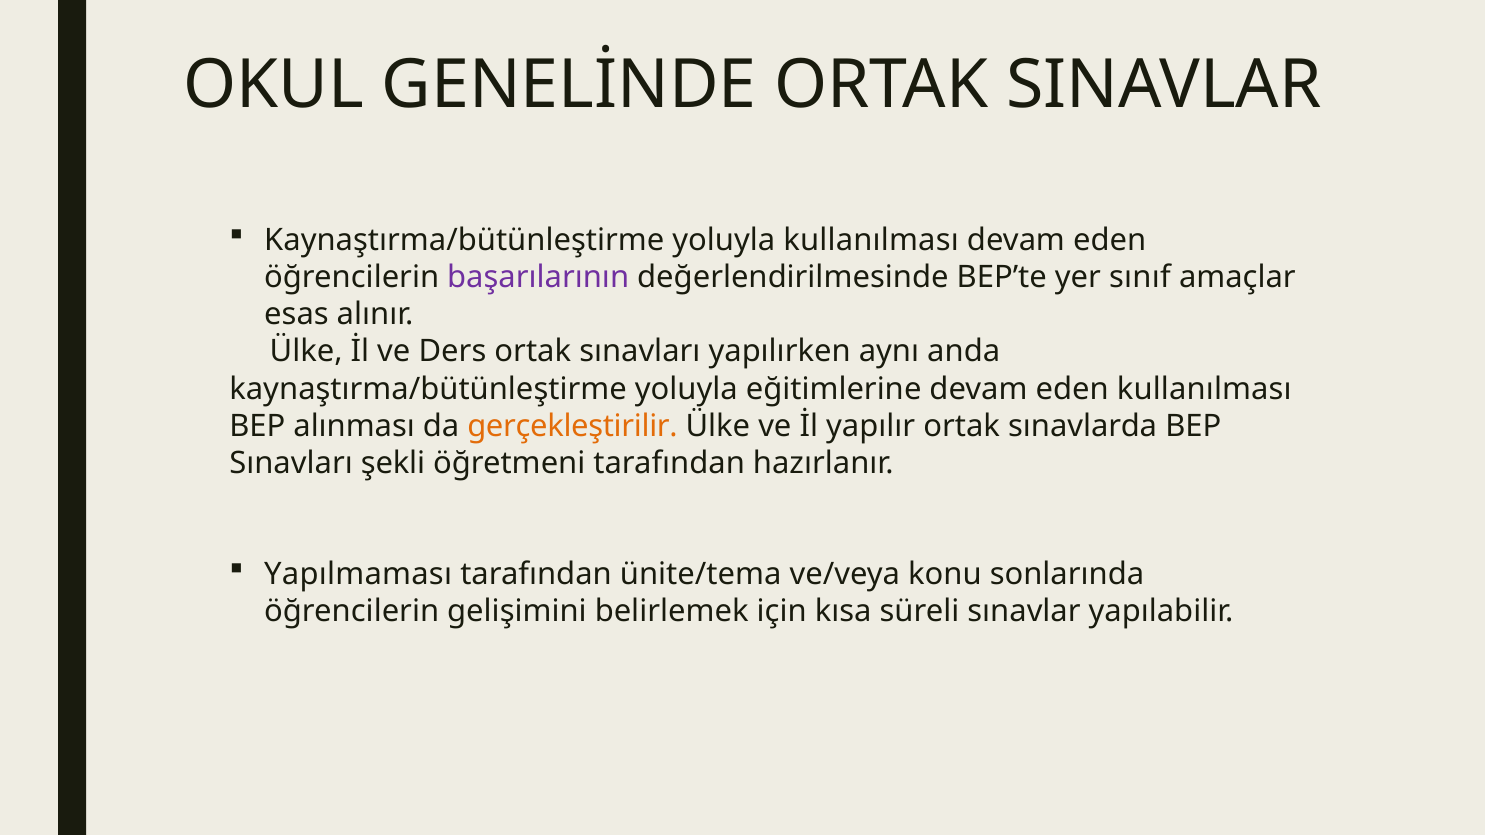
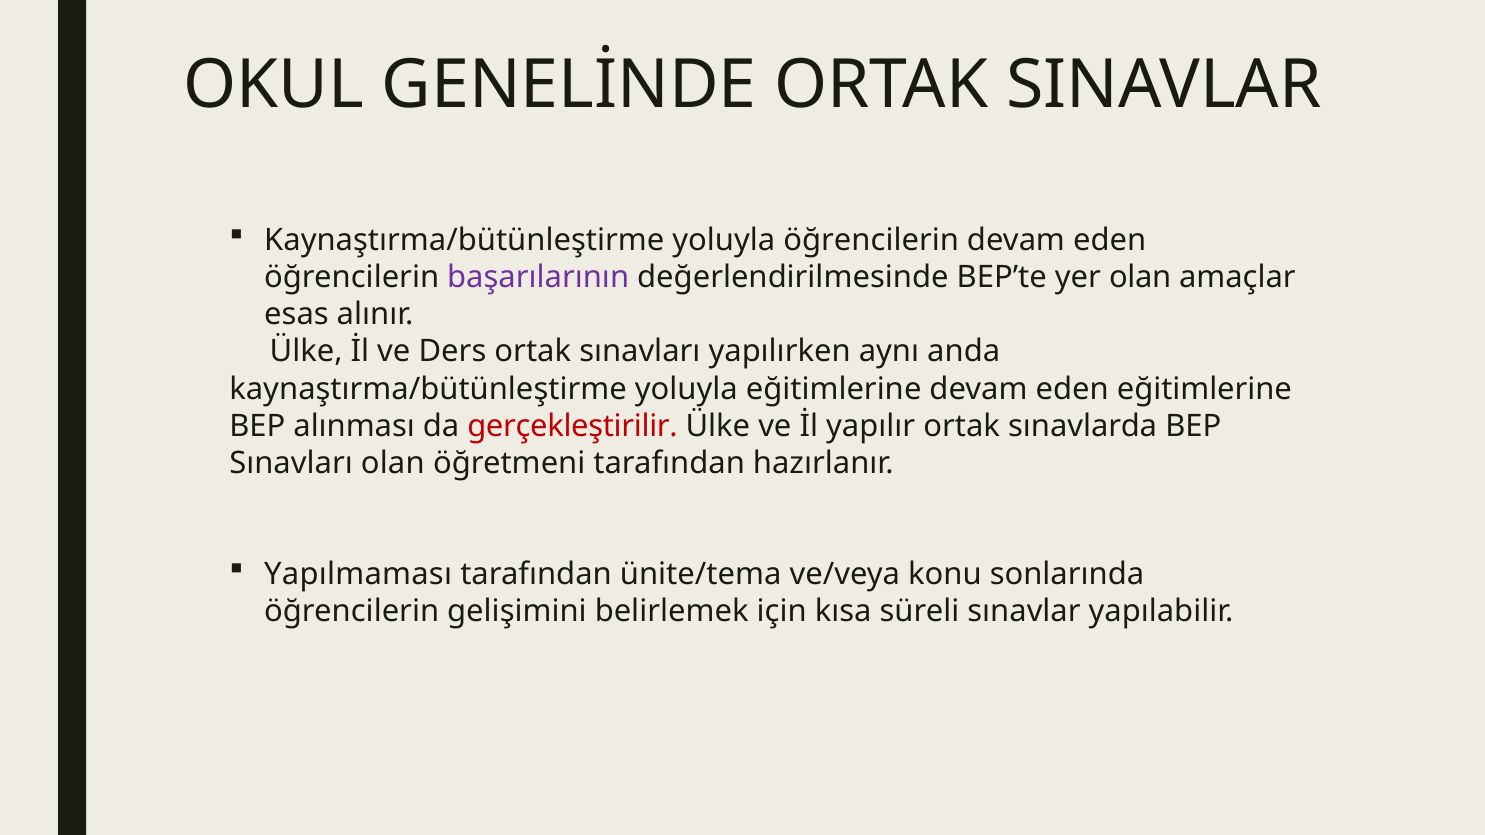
yoluyla kullanılması: kullanılması -> öğrencilerin (871, 240)
yer sınıf: sınıf -> olan (1140, 278)
eden kullanılması: kullanılması -> eğitimlerine (1204, 389)
gerçekleştirilir colour: orange -> red (572, 426)
Sınavları şekli: şekli -> olan (393, 463)
